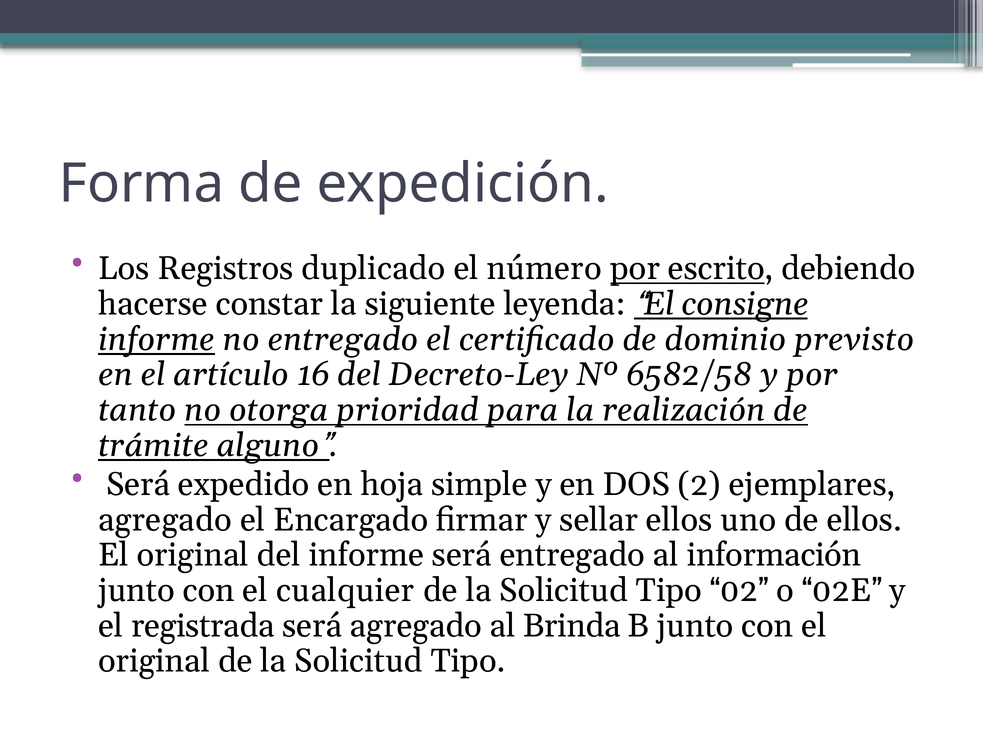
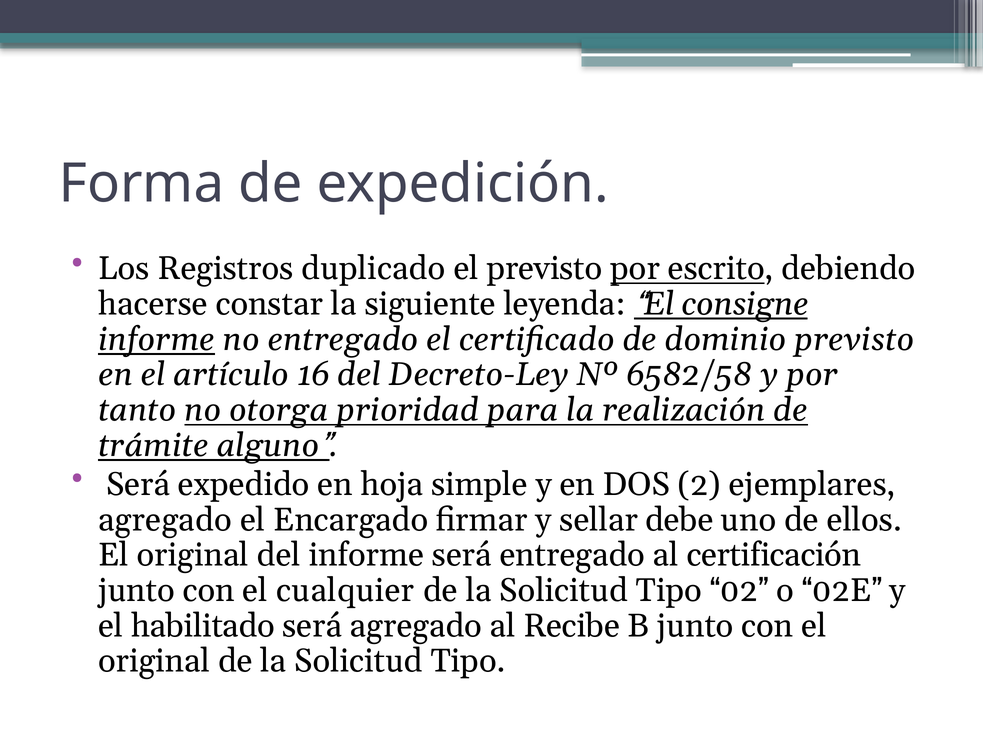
el número: número -> previsto (544, 269)
sellar ellos: ellos -> debe (679, 520)
información: información -> certificación (774, 555)
registrada: registrada -> habilitado (203, 626)
Brinda: Brinda -> Recibe (572, 626)
